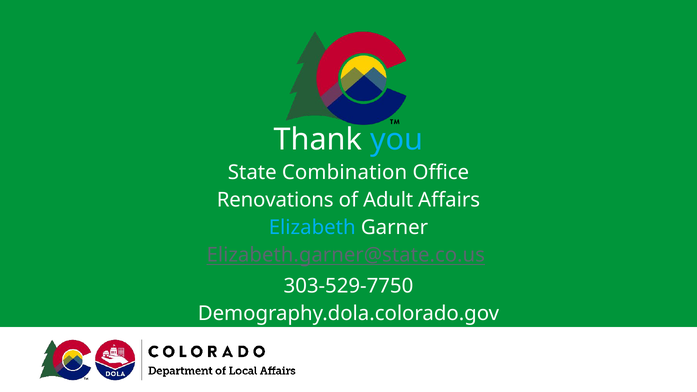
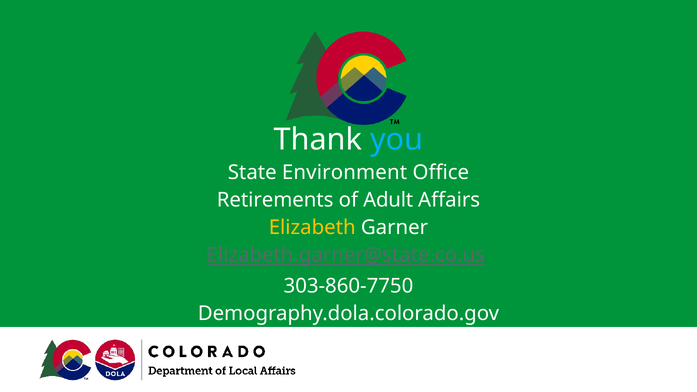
Combination: Combination -> Environment (345, 173)
Renovations: Renovations -> Retirements (275, 200)
Elizabeth colour: light blue -> yellow (312, 228)
303-529-7750: 303-529-7750 -> 303-860-7750 (348, 286)
